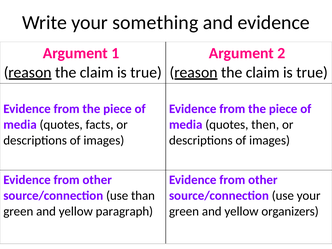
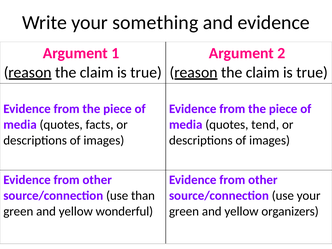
then: then -> tend (265, 125)
paragraph: paragraph -> wonderful (124, 211)
